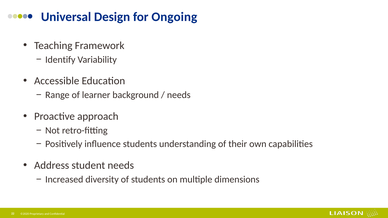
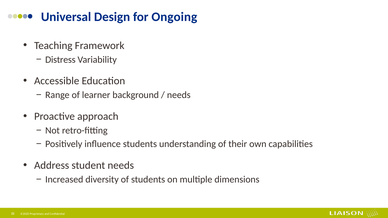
Identify: Identify -> Distress (60, 60)
